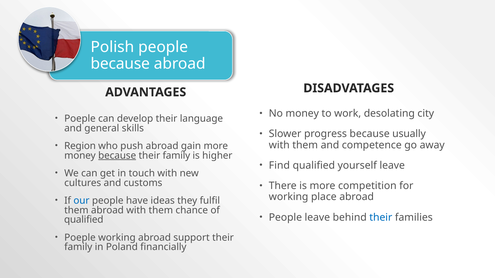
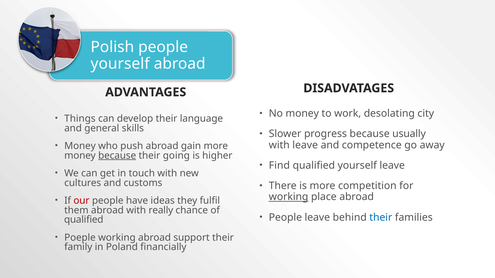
because: because -> yourself (120, 64)
Poeple: Poeple -> Things (80, 119)
Region: Region -> Money (80, 146)
them: them -> leave (305, 145)
family: family -> going (176, 156)
working underline: none -> present (289, 197)
our colour: blue -> red (81, 201)
abroad with them: them -> really (161, 211)
